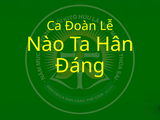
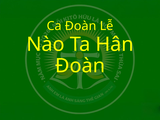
Đáng: Đáng -> Đoàn (80, 66)
